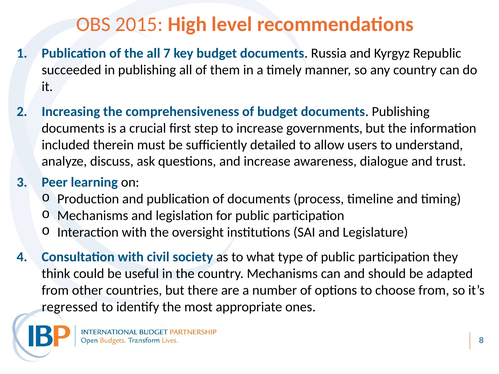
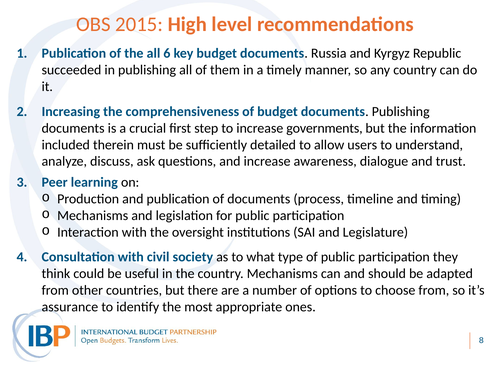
7: 7 -> 6 (167, 53)
regressed: regressed -> assurance (70, 307)
